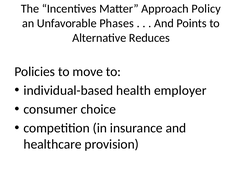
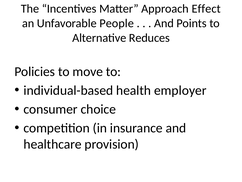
Policy: Policy -> Effect (206, 9)
Phases: Phases -> People (117, 23)
